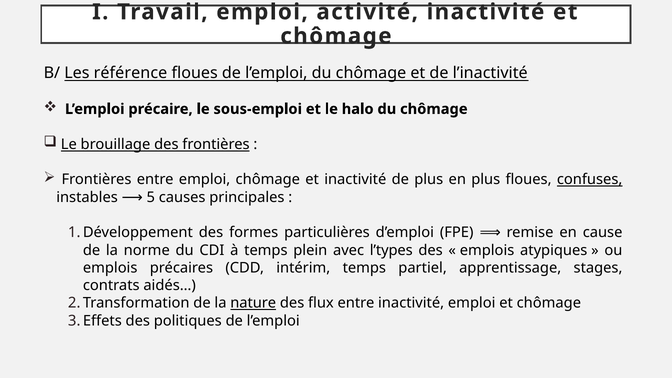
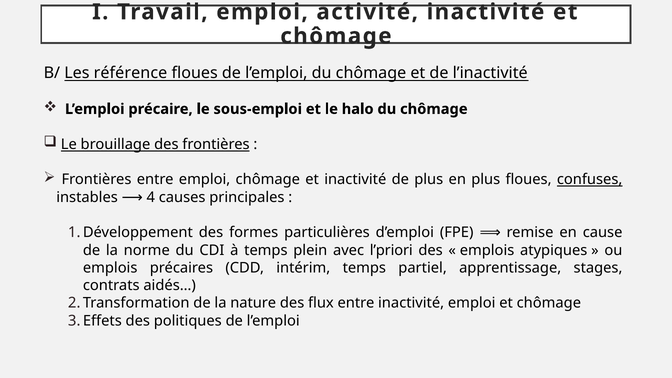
5: 5 -> 4 (151, 197)
l’types: l’types -> l’priori (391, 250)
nature underline: present -> none (253, 303)
